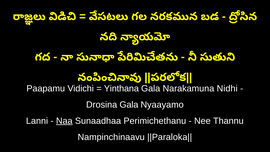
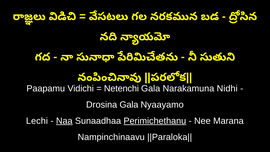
Yinthana: Yinthana -> Netenchi (121, 88)
Lanni: Lanni -> Lechi (37, 121)
Perimichethanu underline: none -> present (155, 121)
Thannu: Thannu -> Marana (228, 121)
